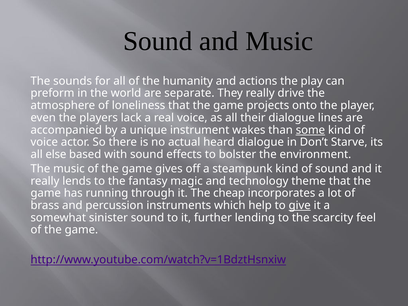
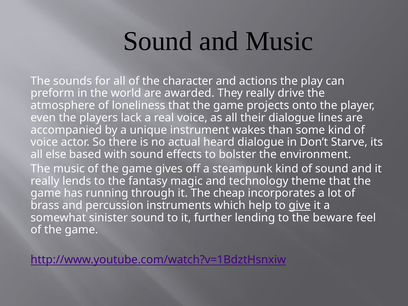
humanity: humanity -> character (188, 81)
separate: separate -> awarded (189, 93)
some underline: present -> none (310, 130)
scarcity: scarcity -> beware (333, 218)
